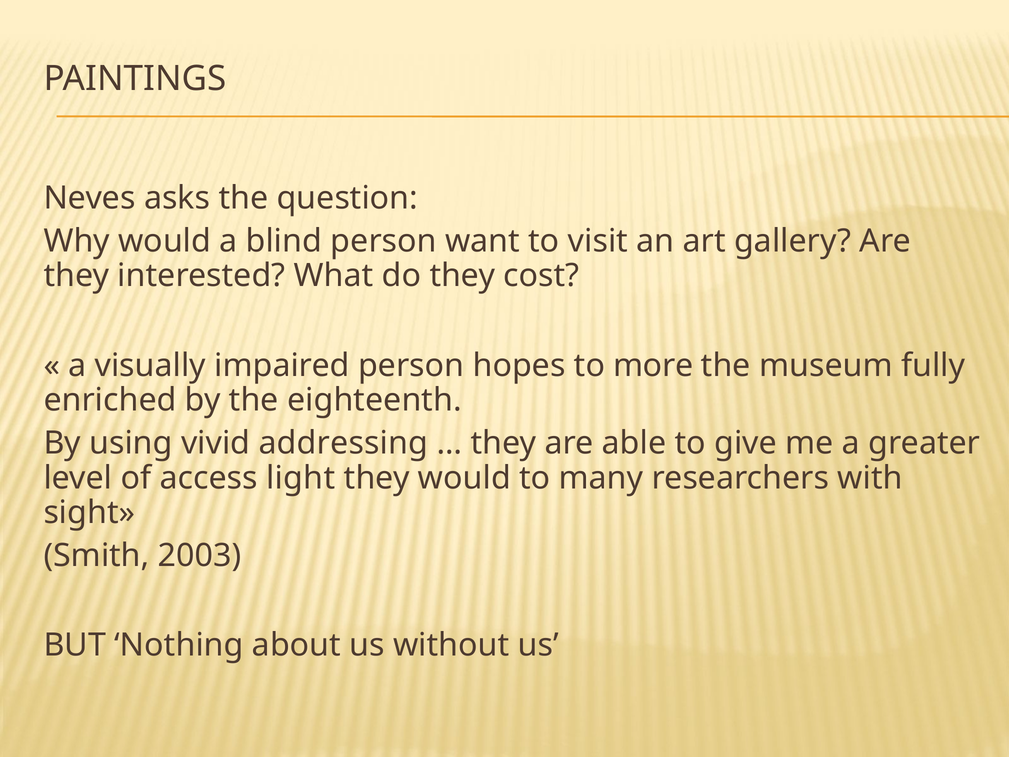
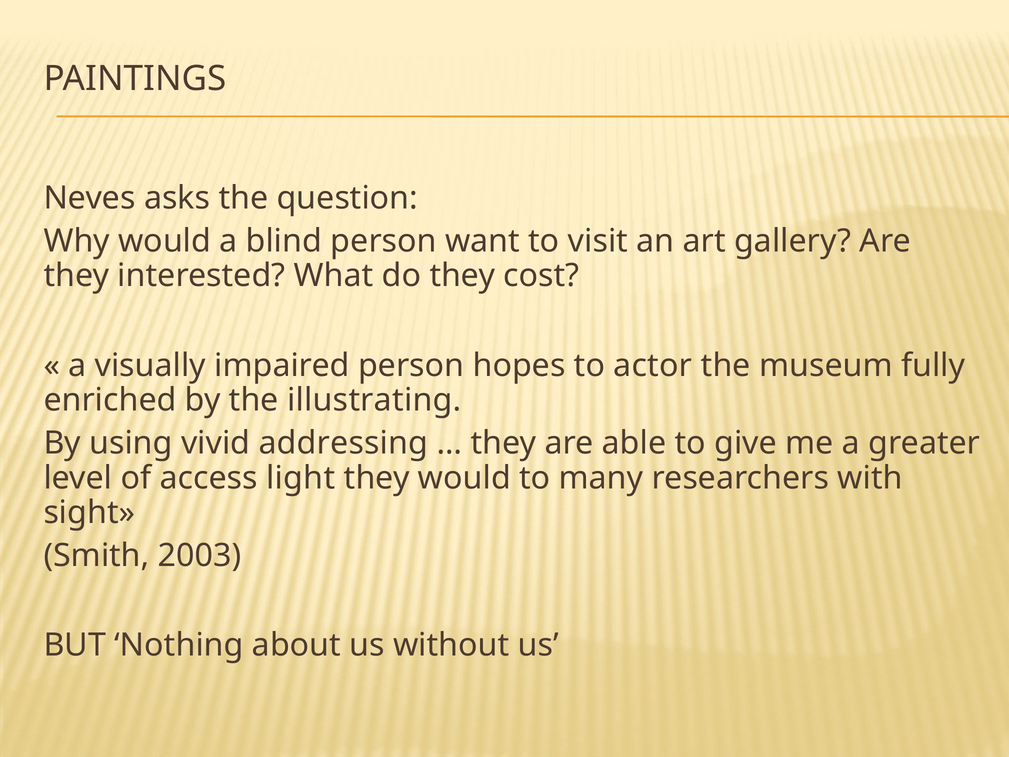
more: more -> actor (653, 365)
eighteenth: eighteenth -> illustrating (374, 400)
